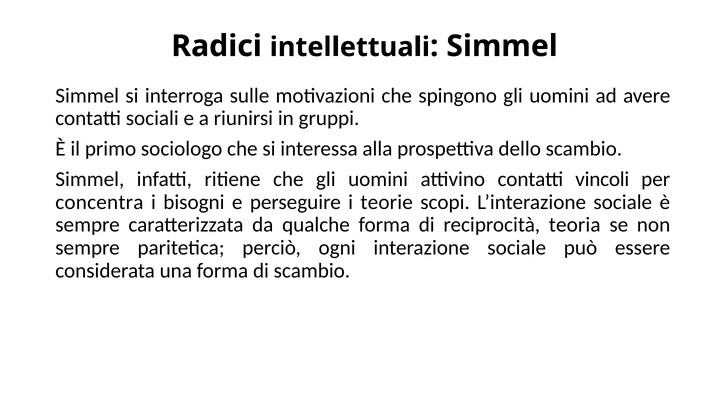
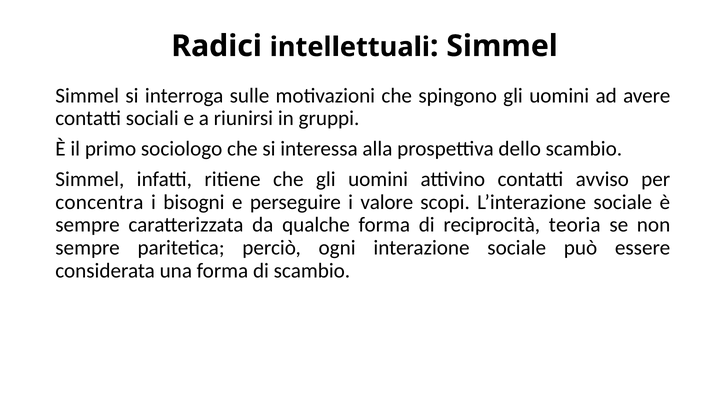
vincoli: vincoli -> avviso (602, 179)
teorie: teorie -> valore (387, 202)
